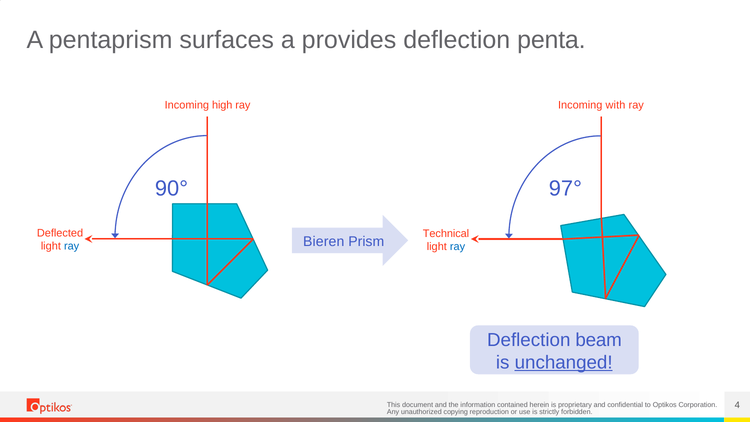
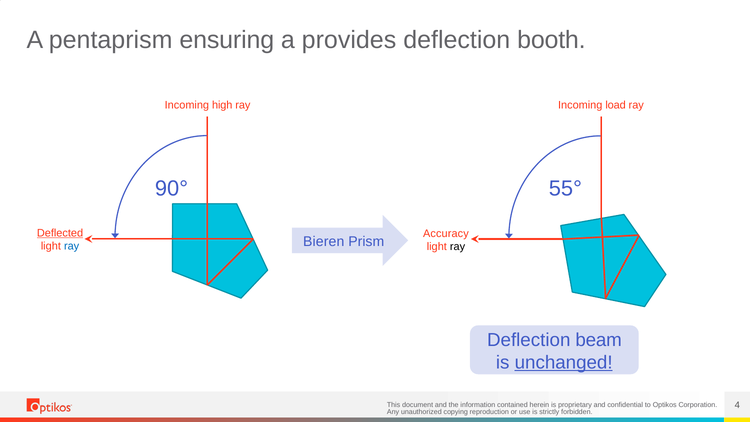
surfaces: surfaces -> ensuring (227, 40)
penta: penta -> booth (551, 40)
with: with -> load (616, 105)
97°: 97° -> 55° (565, 189)
Deflected underline: none -> present (60, 233)
Technical: Technical -> Accuracy (446, 233)
ray colour: blue -> black (458, 247)
